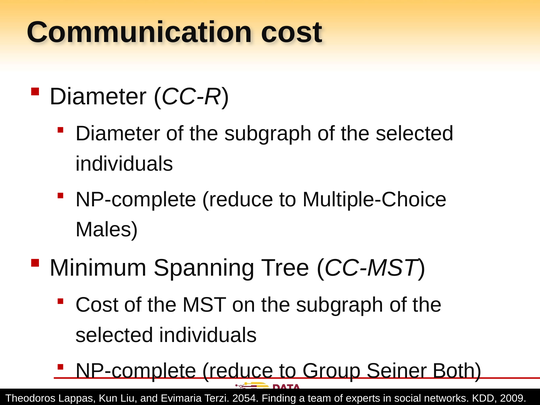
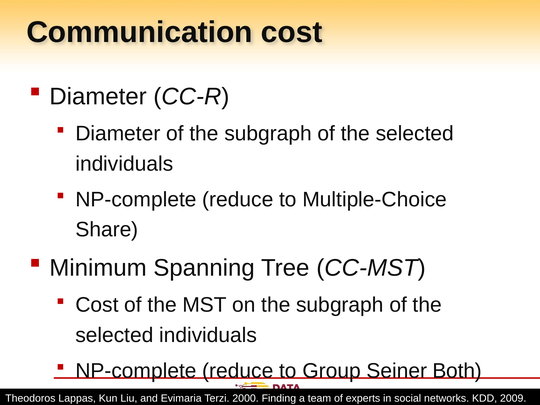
Males: Males -> Share (107, 230)
2054: 2054 -> 2000 (246, 398)
